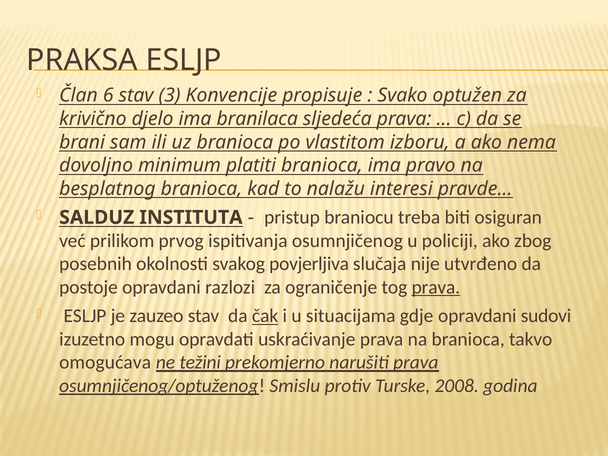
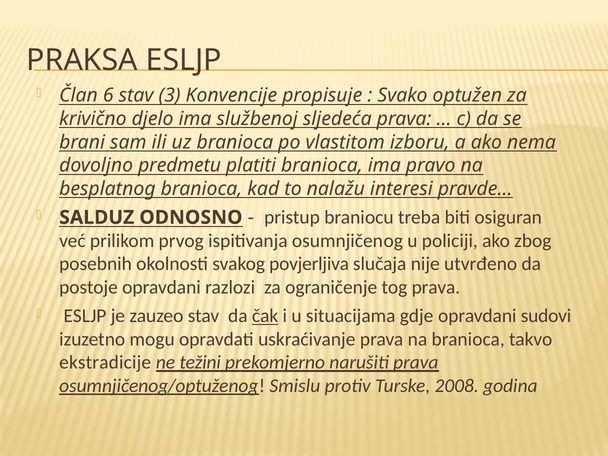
branilaca: branilaca -> službenoj (257, 119)
minimum: minimum -> predmetu (180, 165)
INSTITUTA: INSTITUTA -> ODNOSNO (191, 217)
prava underline: present -> none (436, 287)
omogućava: omogućava -> ekstradicije (105, 363)
